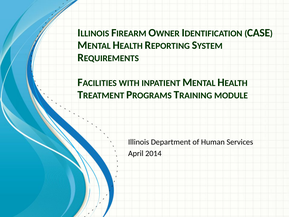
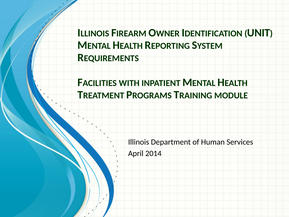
CASE: CASE -> UNIT (259, 33)
